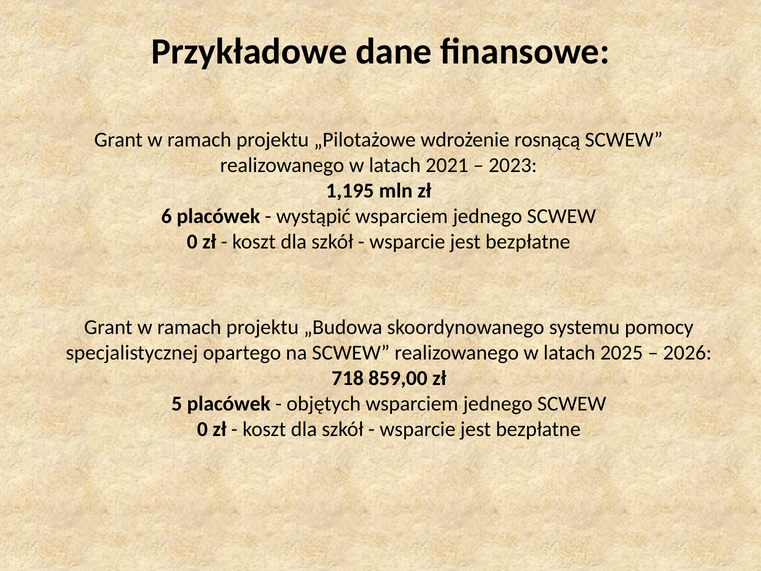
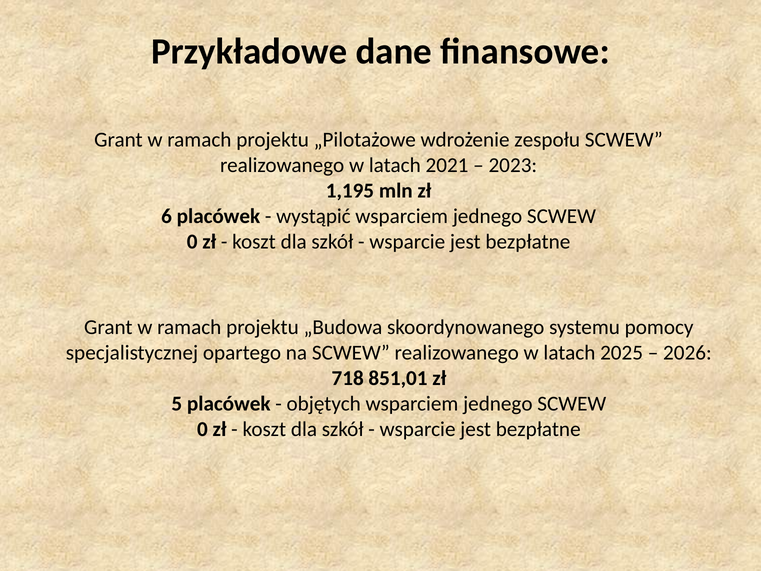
rosnącą: rosnącą -> zespołu (547, 140)
859,00: 859,00 -> 851,01 (398, 378)
